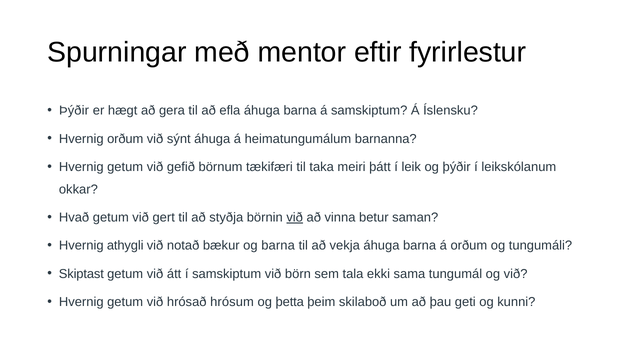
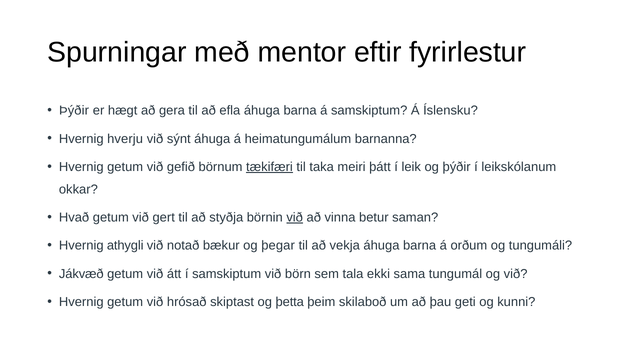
Hvernig orðum: orðum -> hverju (125, 139)
tækifæri underline: none -> present (269, 167)
og barna: barna -> þegar (278, 246)
Skiptast: Skiptast -> Jákvæð (81, 274)
hrósum: hrósum -> skiptast (232, 302)
